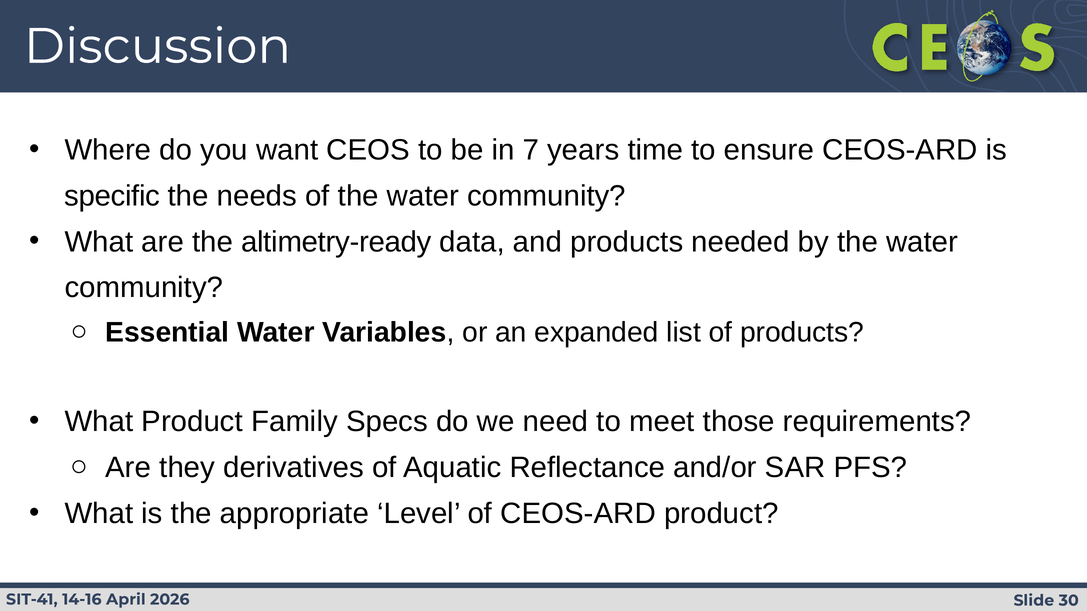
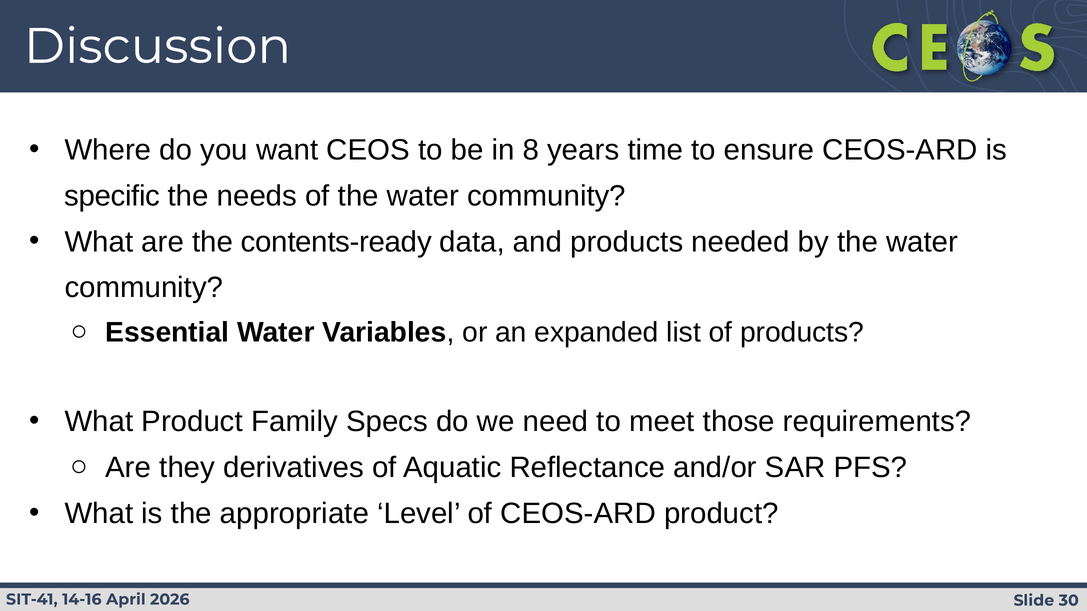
7: 7 -> 8 (531, 150)
altimetry-ready: altimetry-ready -> contents-ready (336, 242)
